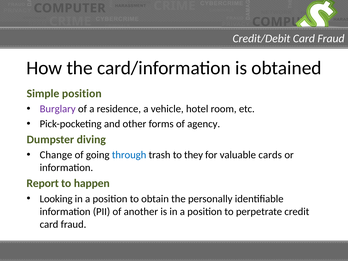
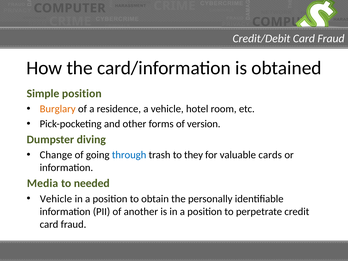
Burglary colour: purple -> orange (58, 109)
agency: agency -> version (204, 124)
Report: Report -> Media (43, 183)
happen: happen -> needed (92, 183)
Looking: Looking -> Vehicle (56, 199)
